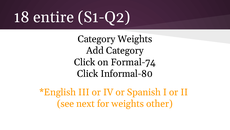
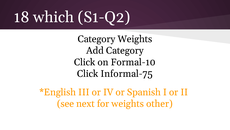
entire: entire -> which (54, 17)
Formal-74: Formal-74 -> Formal-10 (133, 62)
Informal-80: Informal-80 -> Informal-75 (127, 73)
